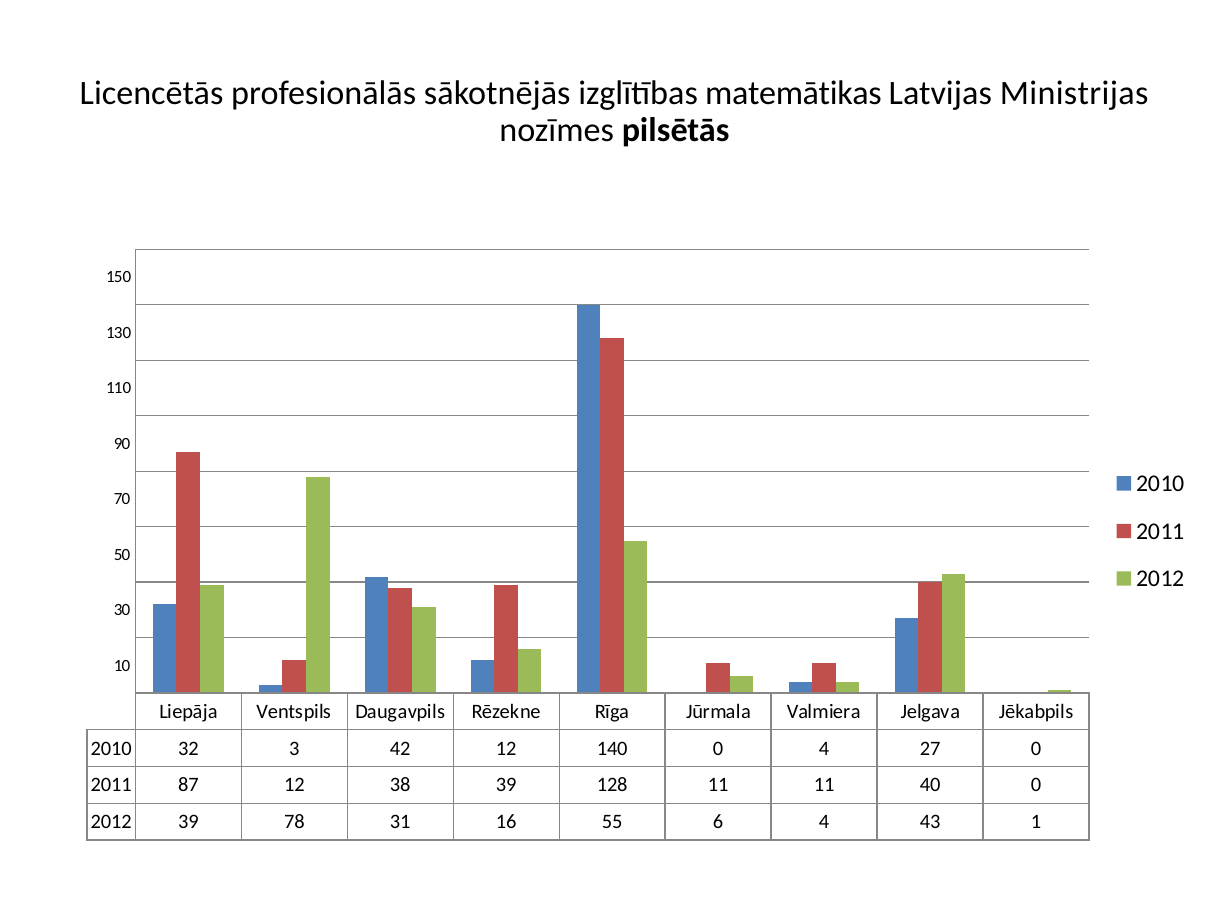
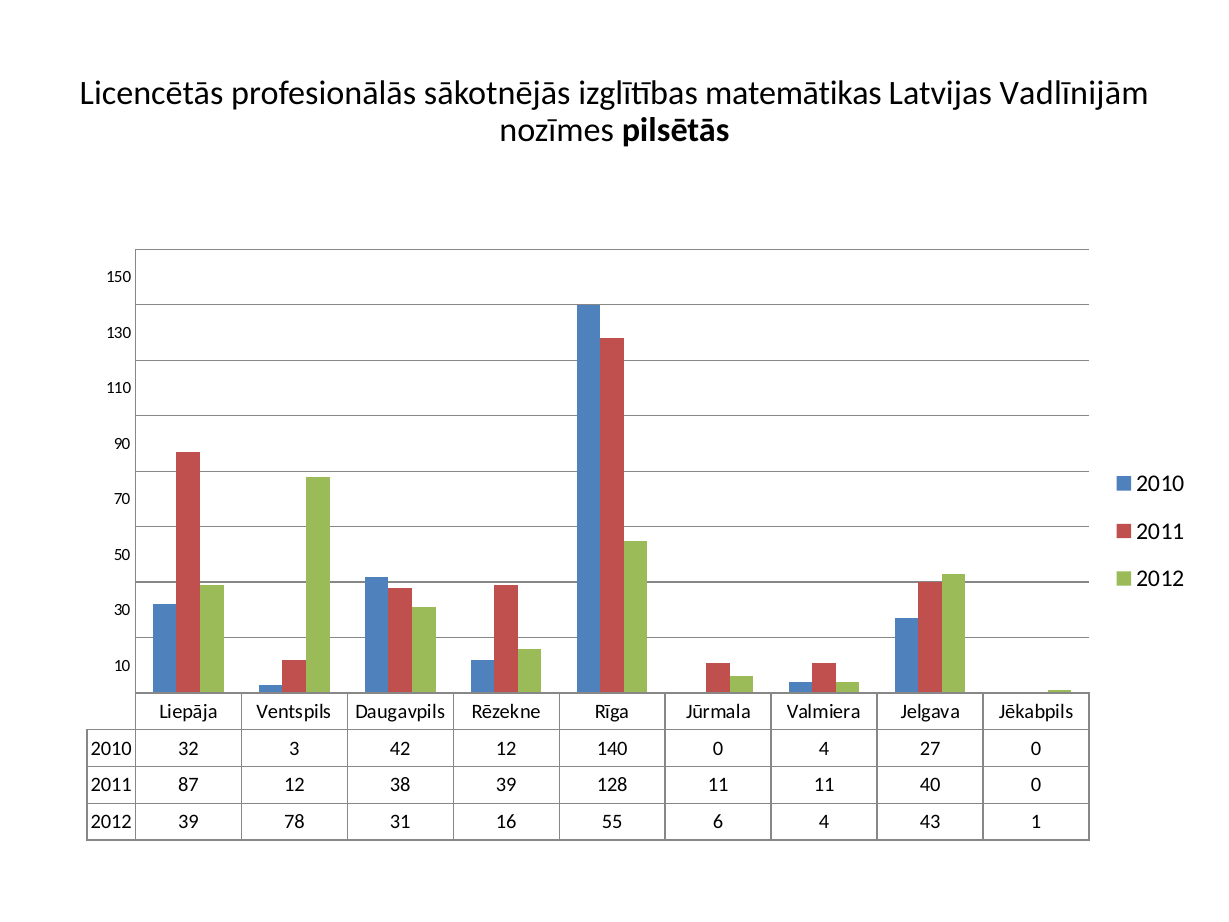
Ministrijas: Ministrijas -> Vadlīnijām (1074, 93)
